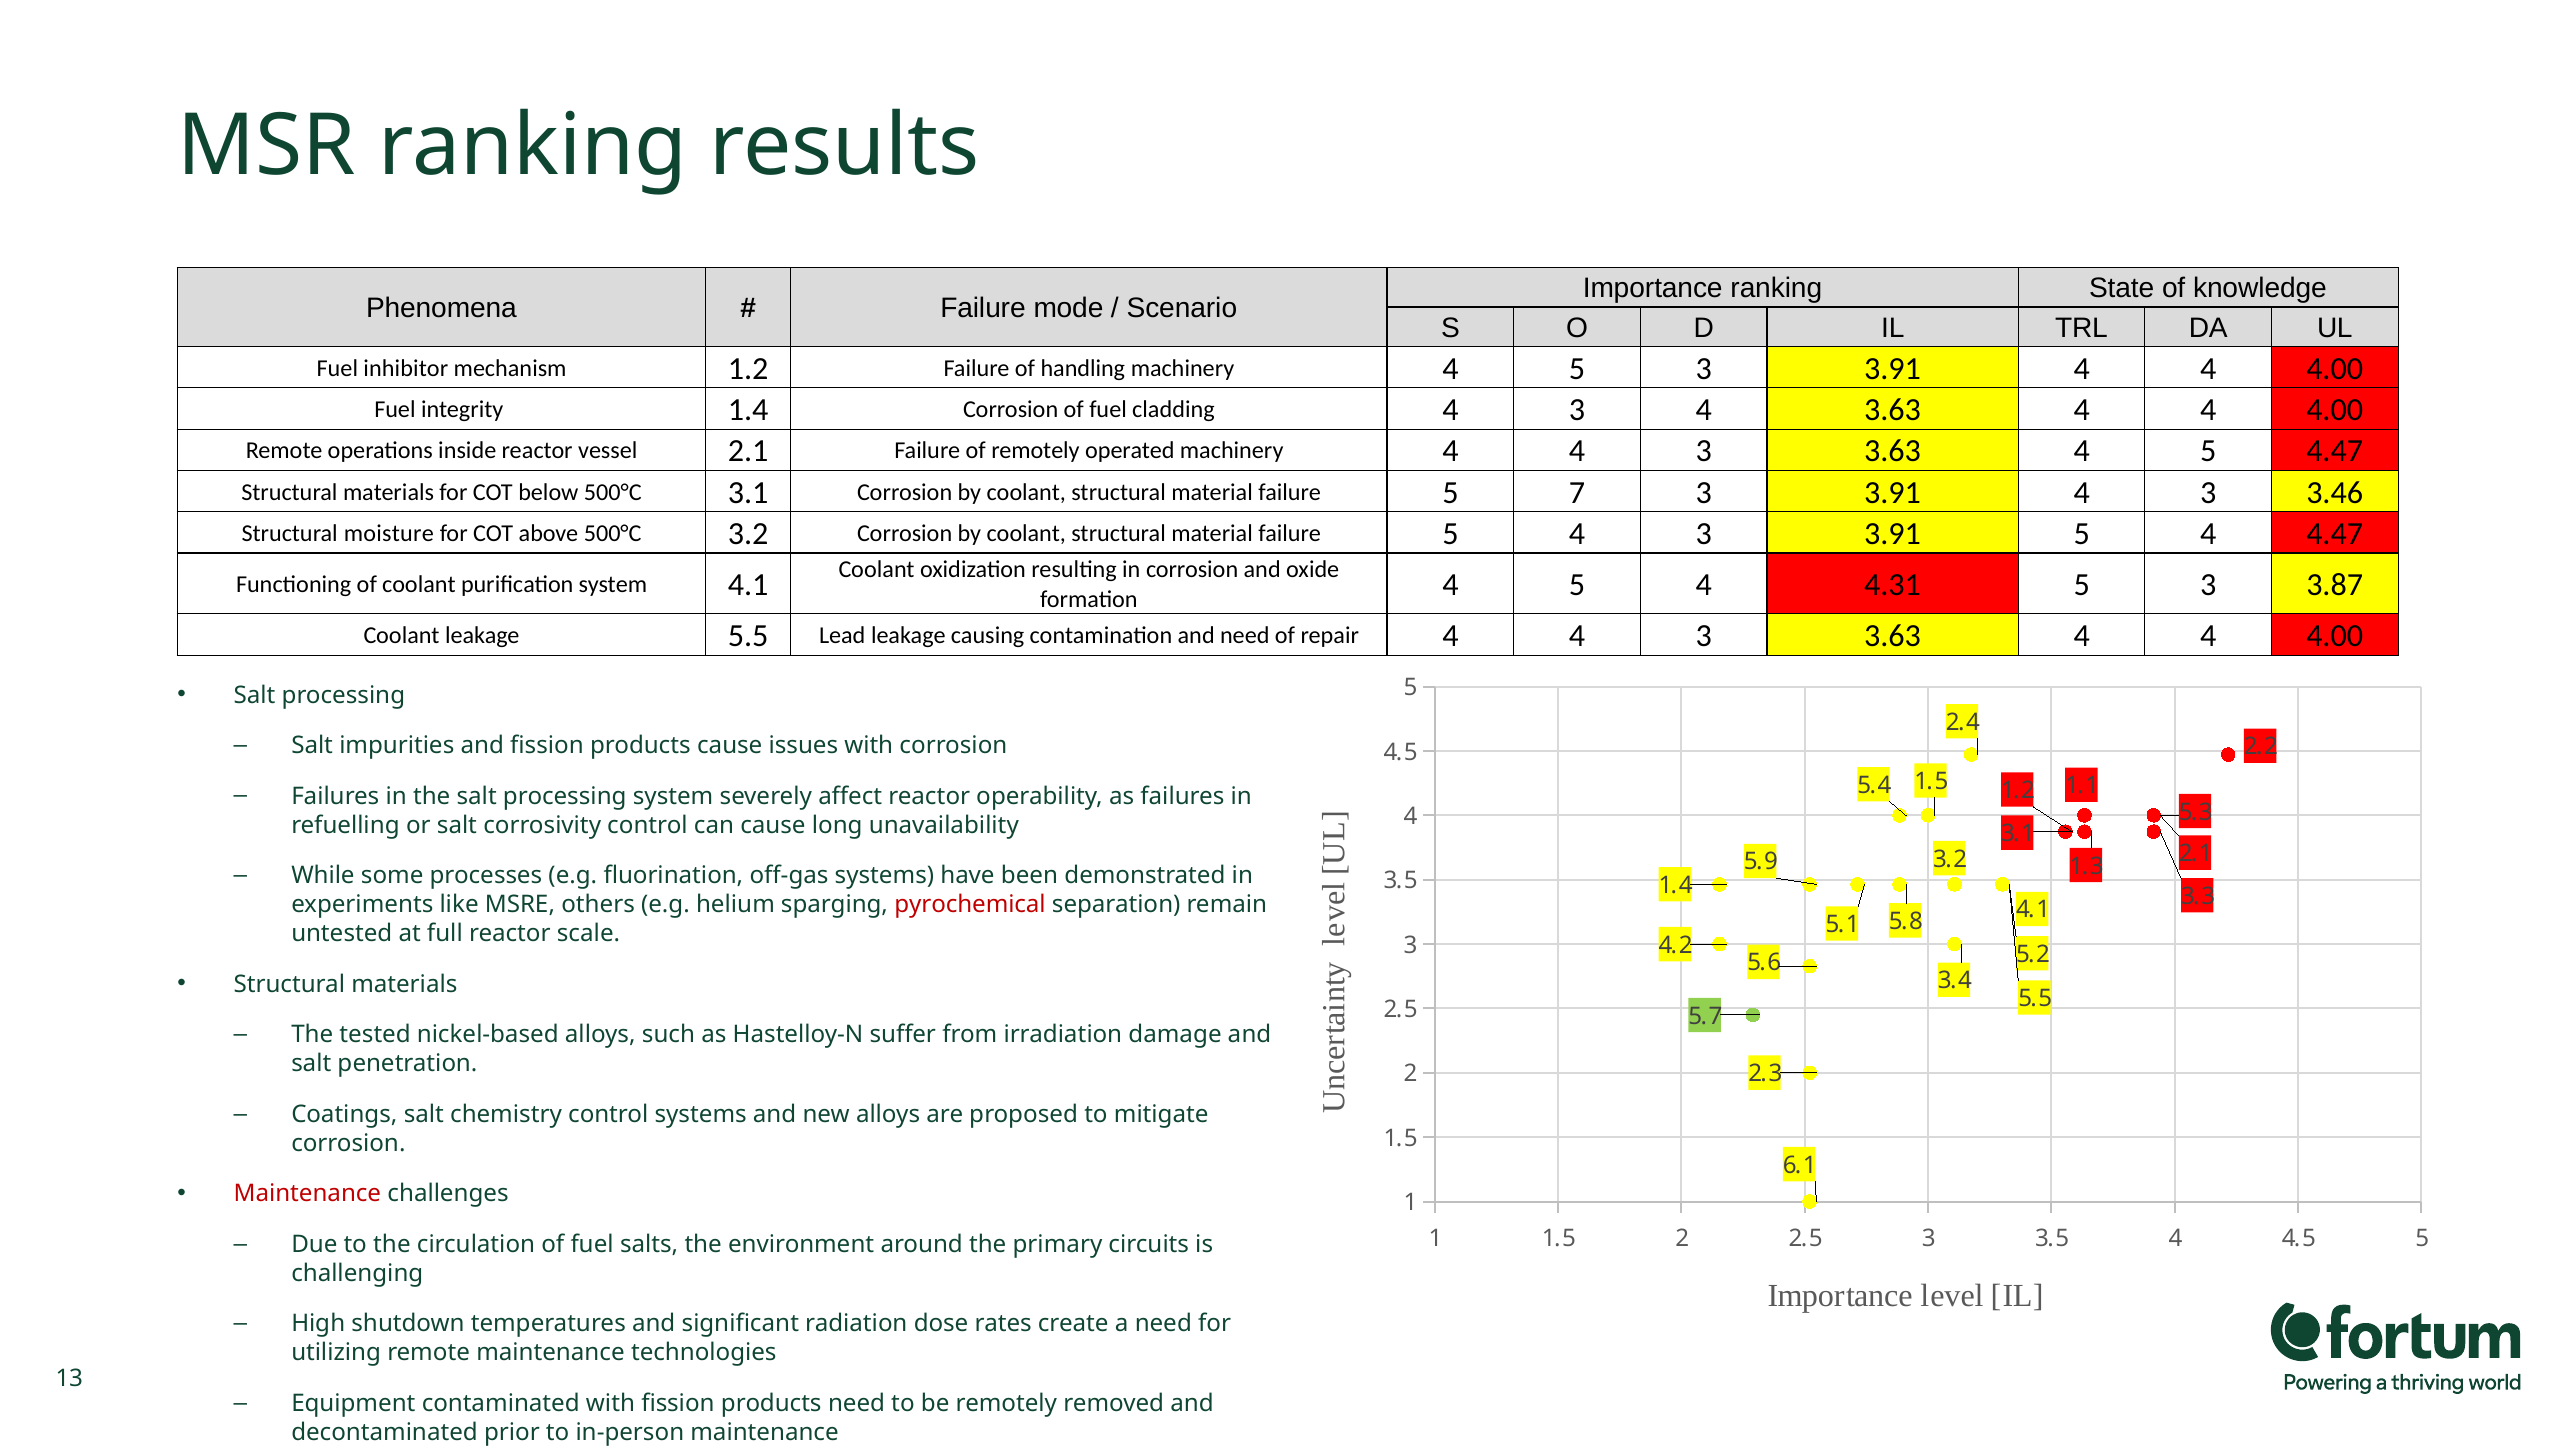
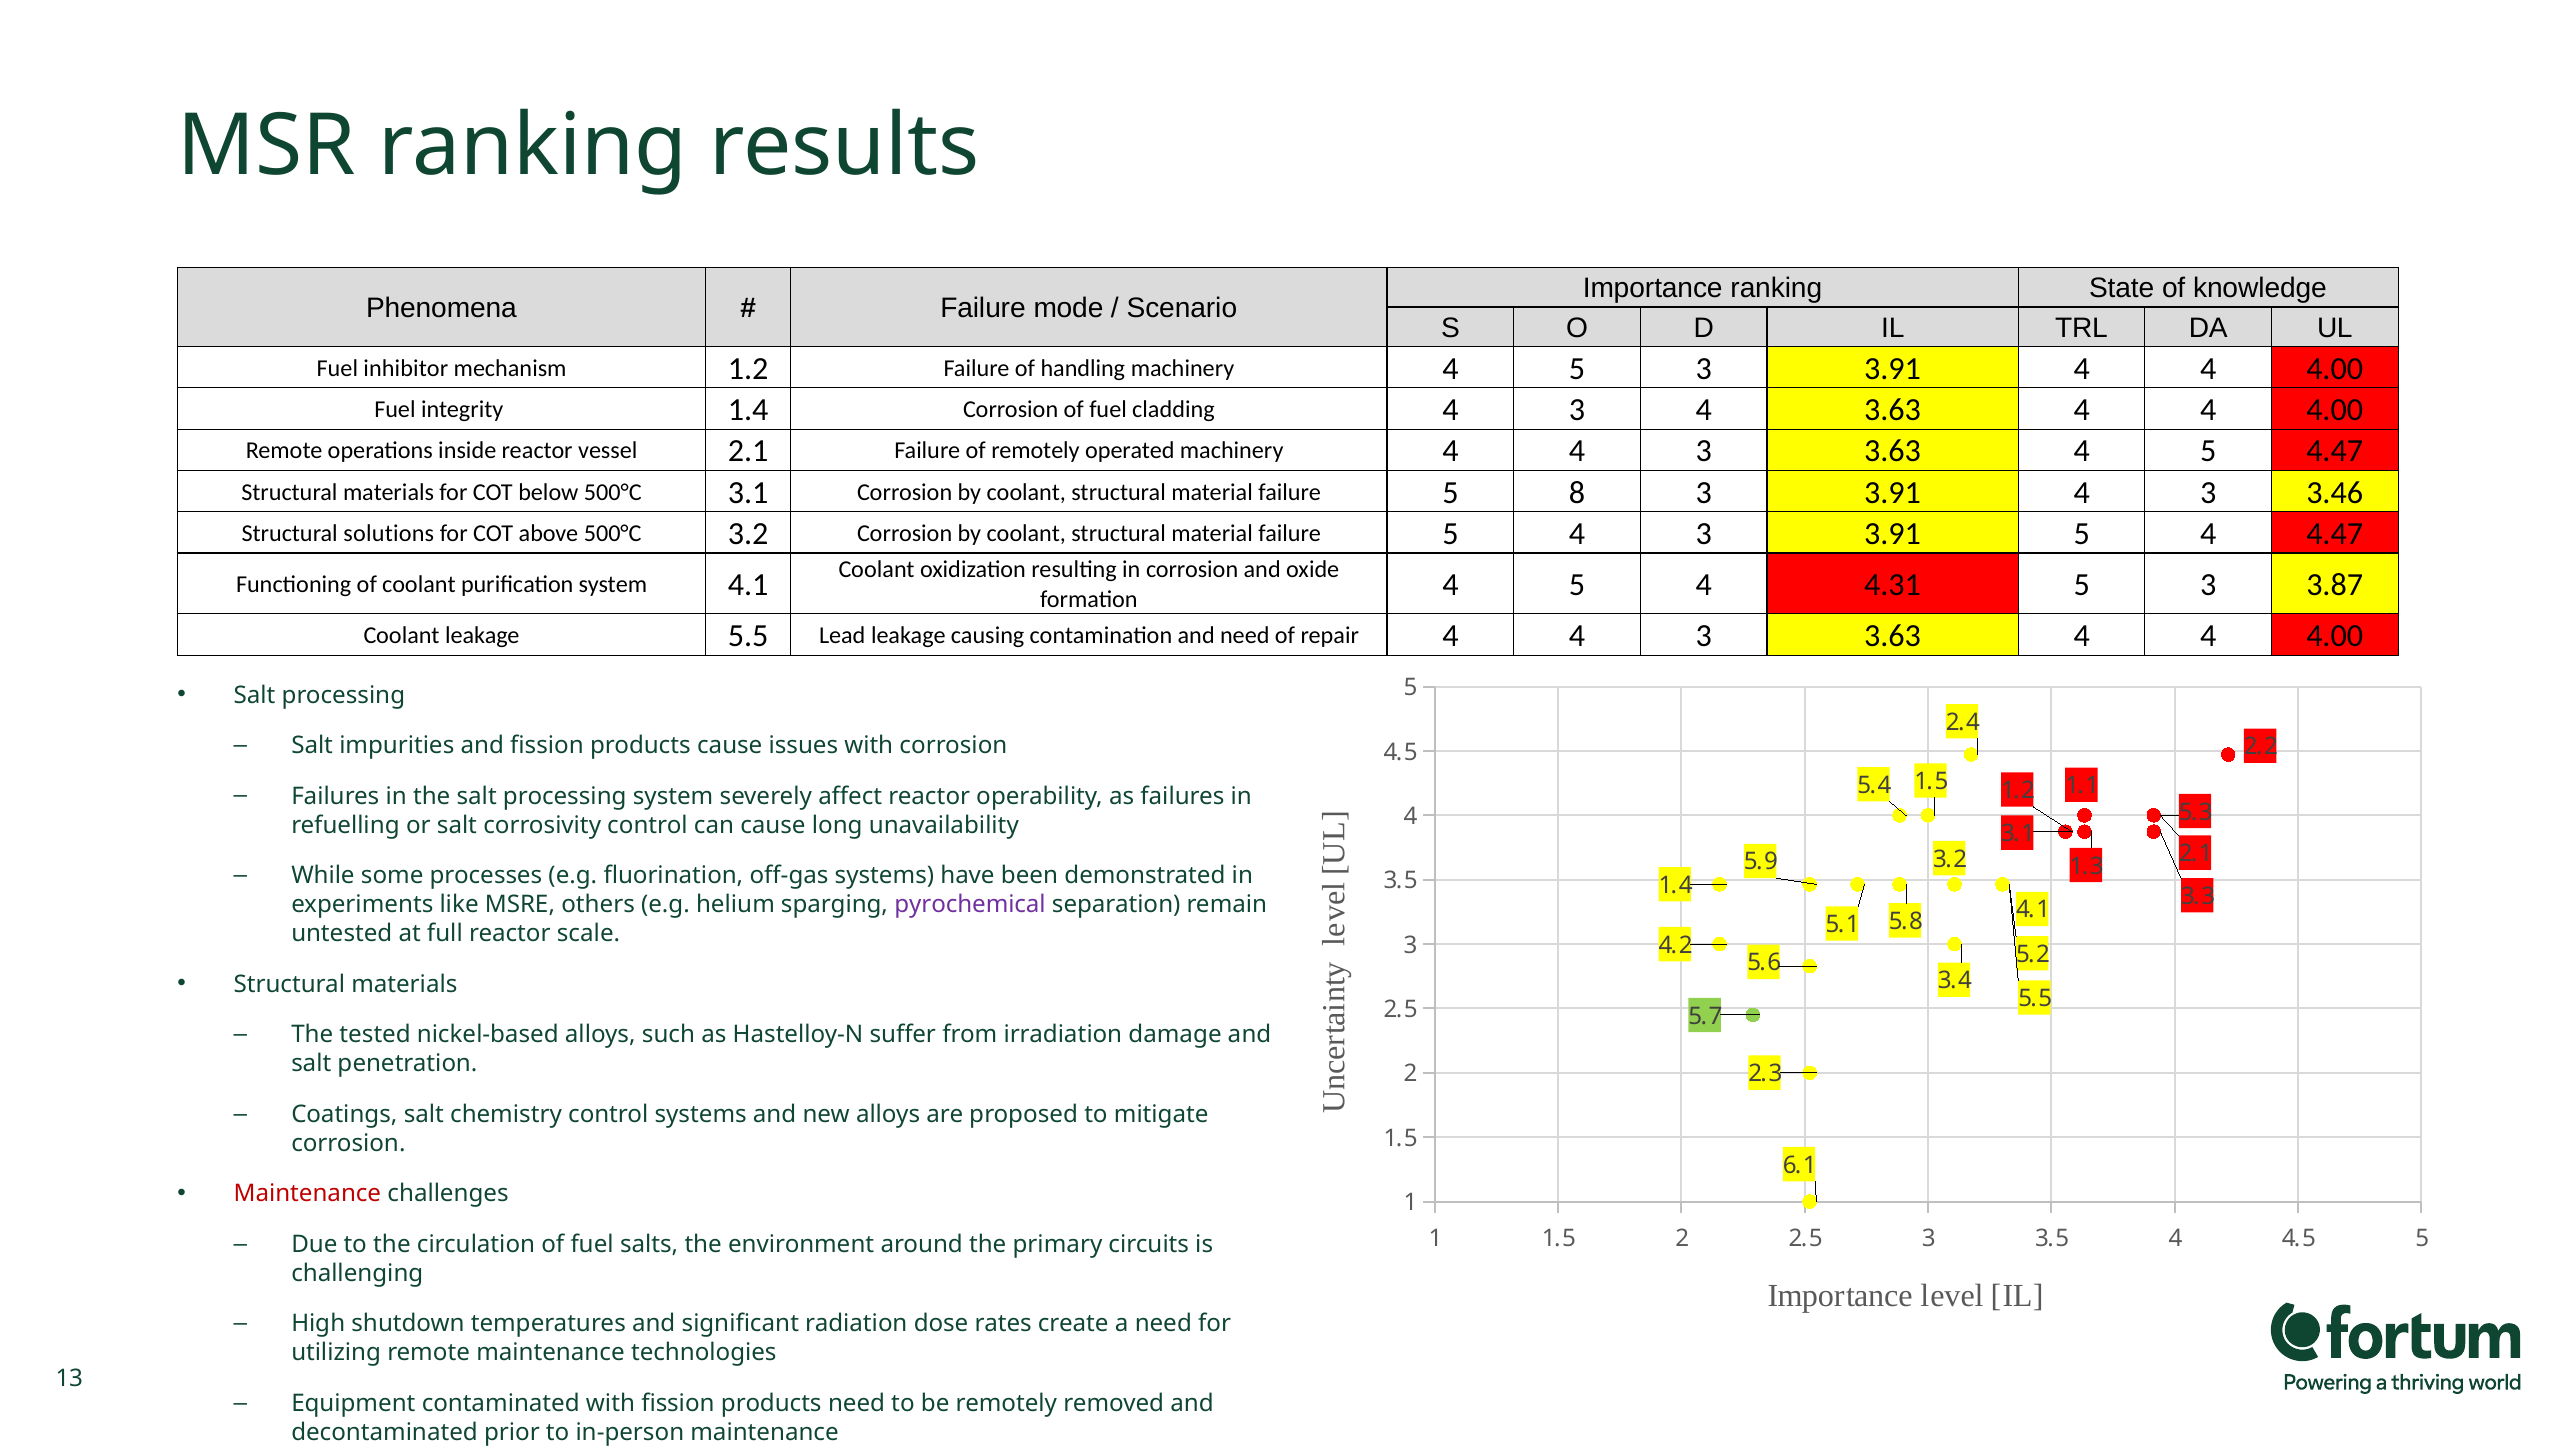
7: 7 -> 8 (1577, 492)
moisture: moisture -> solutions (389, 534)
pyrochemical colour: red -> purple (970, 905)
